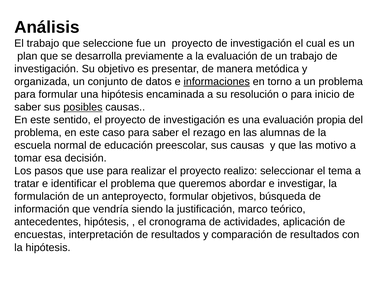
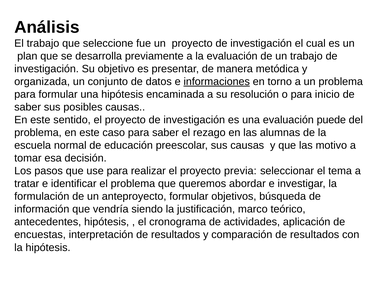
posibles underline: present -> none (83, 107)
propia: propia -> puede (331, 120)
realizo: realizo -> previa (240, 171)
